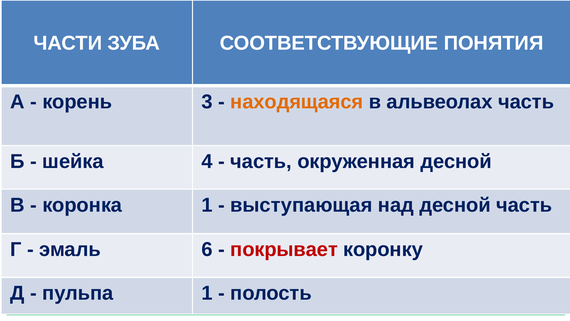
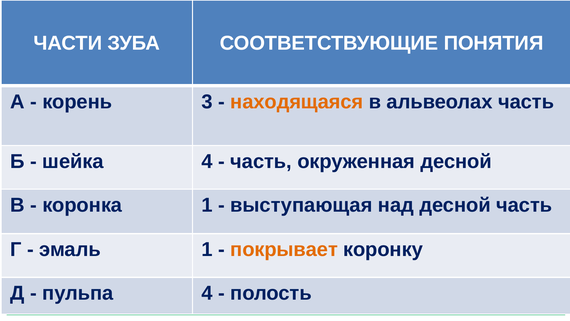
эмаль 6: 6 -> 1 (207, 249)
покрывает colour: red -> orange (284, 249)
пульпа 1: 1 -> 4 (207, 293)
